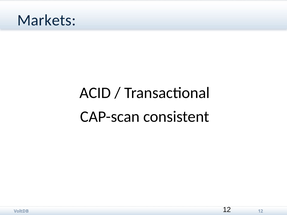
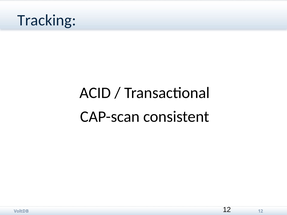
Markets: Markets -> Tracking (47, 20)
